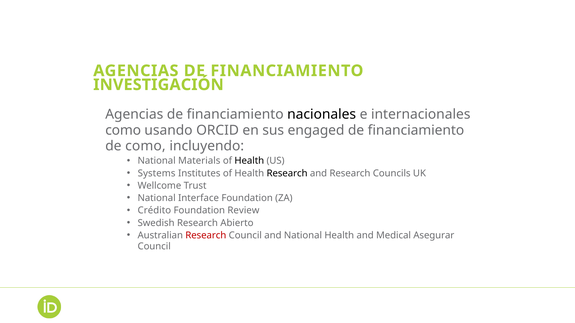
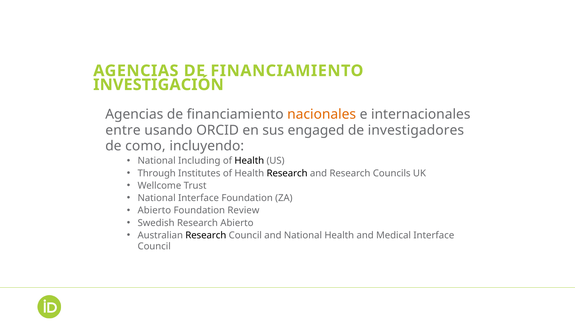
nacionales colour: black -> orange (322, 115)
como: como -> entre (123, 130)
financiamiento: financiamiento -> investigadores (416, 130)
Materials: Materials -> Including (199, 161)
Systems: Systems -> Through (157, 173)
Crédito: Crédito -> Abierto (154, 211)
Research colour: red -> black (206, 236)
Medical Asegurar: Asegurar -> Interface (434, 236)
